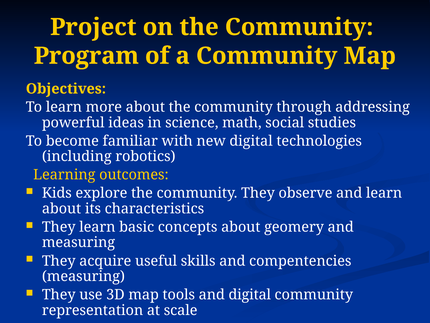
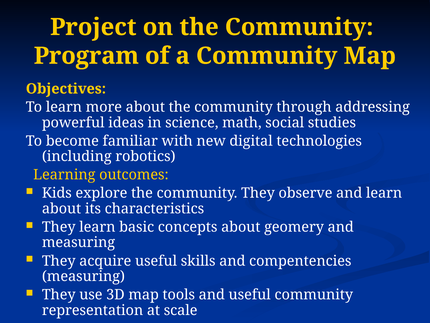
and digital: digital -> useful (250, 294)
